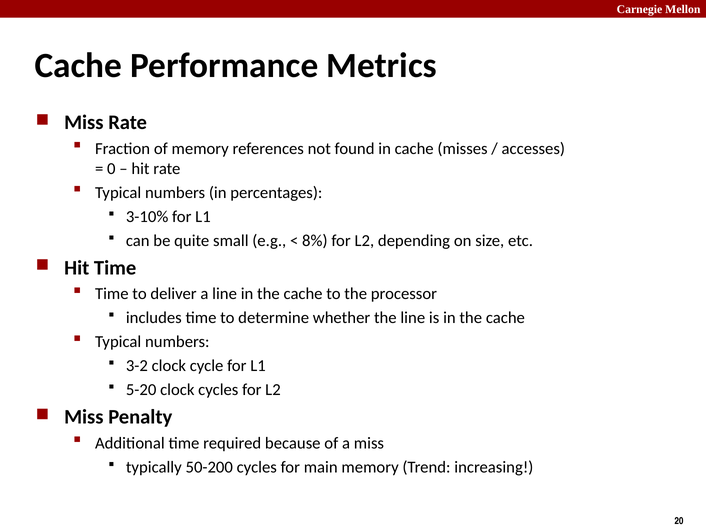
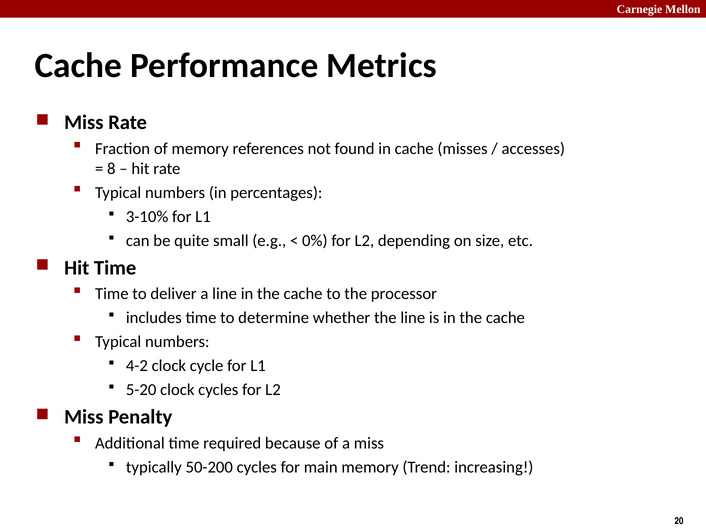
0: 0 -> 8 (111, 169)
8%: 8% -> 0% (315, 240)
3-2: 3-2 -> 4-2 (137, 365)
